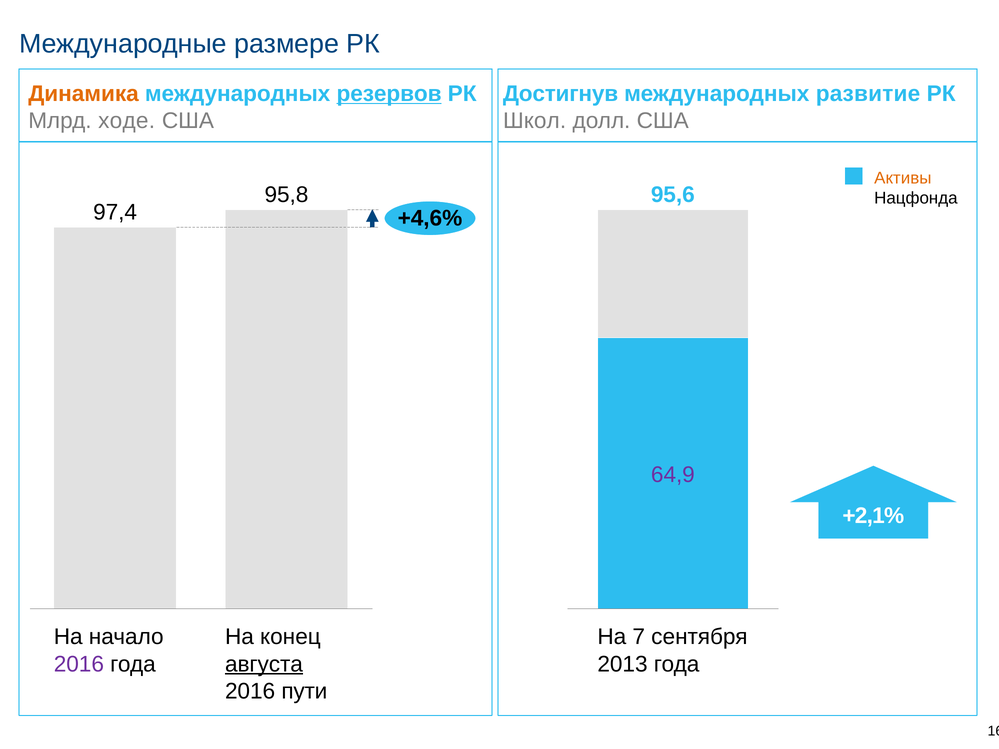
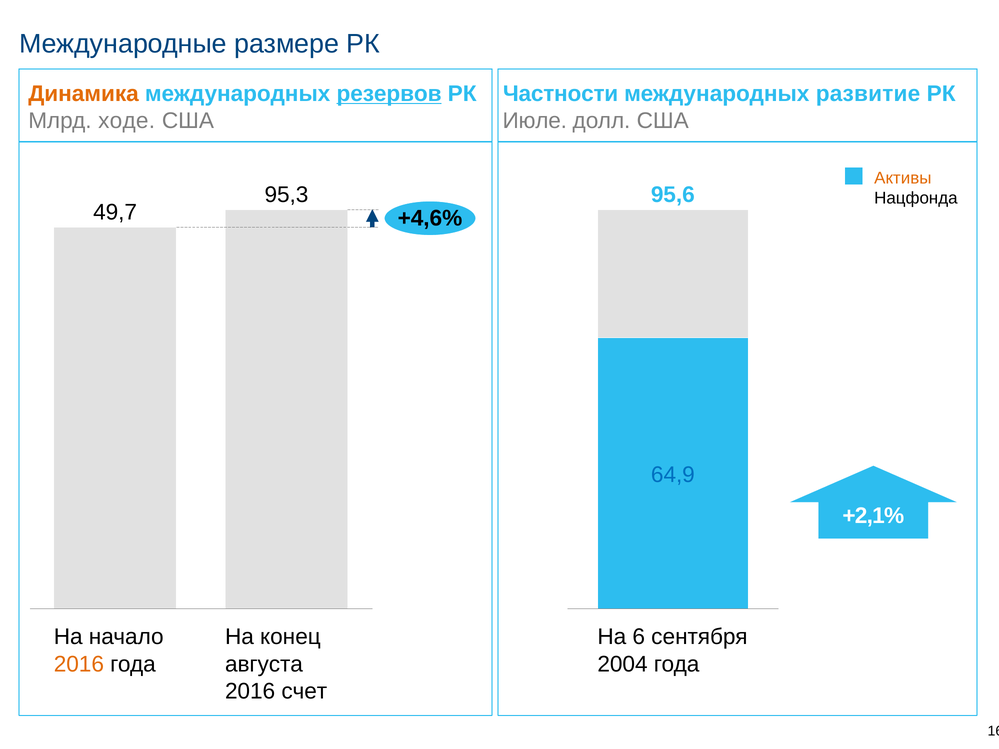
Достигнув: Достигнув -> Частности (561, 94)
Школ: Школ -> Июле (535, 121)
95,8: 95,8 -> 95,3 (286, 195)
97,4: 97,4 -> 49,7 (115, 212)
64,9 colour: purple -> blue (673, 475)
7: 7 -> 6 (639, 637)
2016 colour: purple -> orange (79, 664)
августа underline: present -> none (264, 664)
2013: 2013 -> 2004 (623, 664)
пути: пути -> счет (304, 692)
